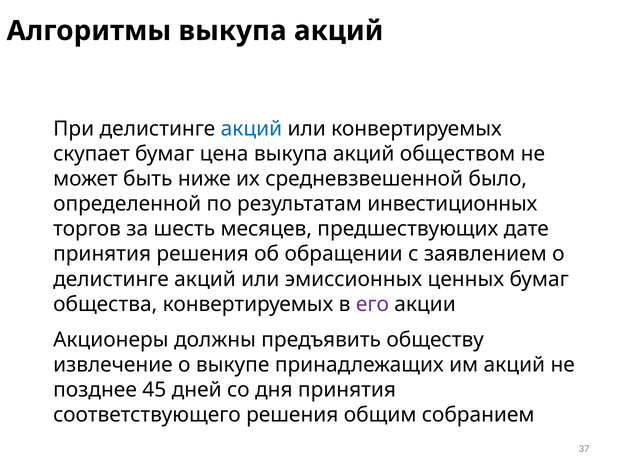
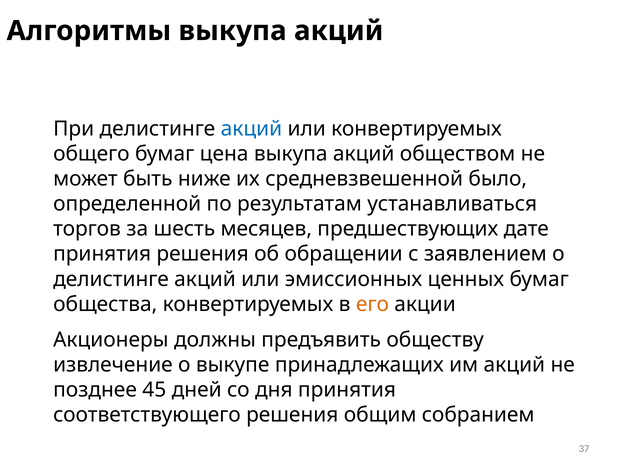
скупает: скупает -> общего (91, 154)
инвестиционных: инвестиционных -> устанавливаться (452, 204)
его colour: purple -> orange (372, 304)
